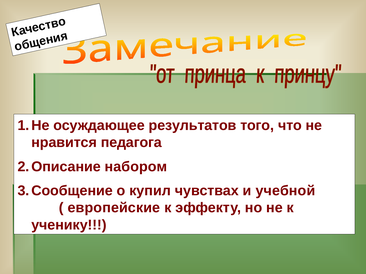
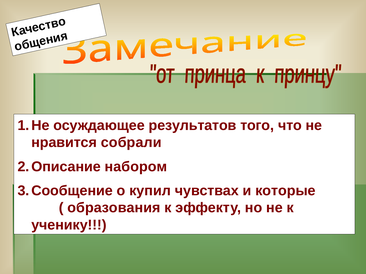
педагога: педагога -> собрали (131, 143)
учебной: учебной -> которые (285, 191)
европейские: европейские -> образования (114, 208)
